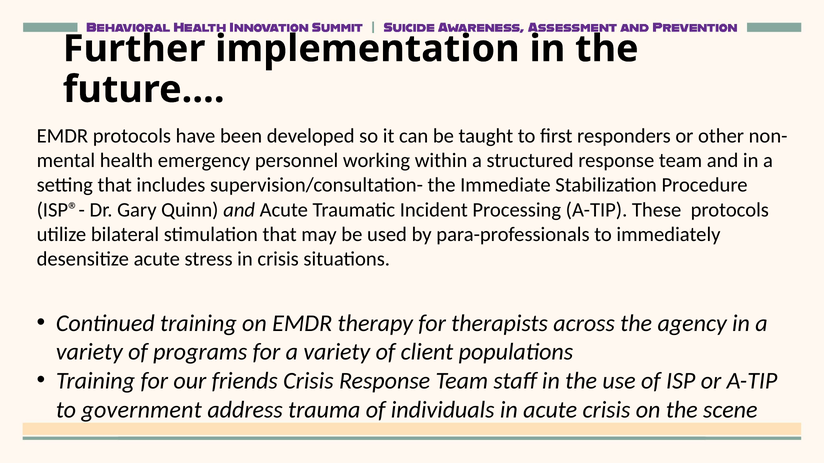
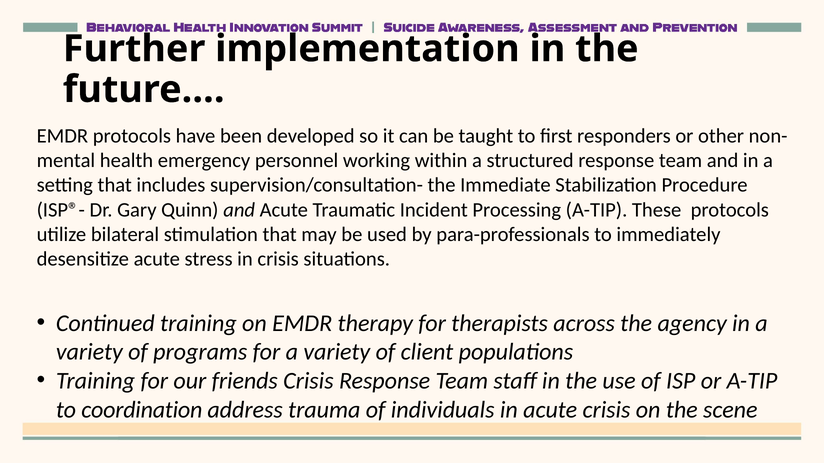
government: government -> coordination (142, 410)
